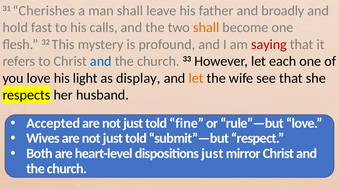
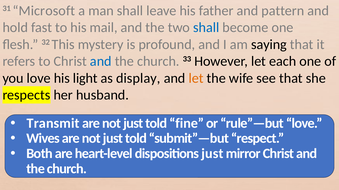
Cherishes: Cherishes -> Microsoft (44, 11)
broadly: broadly -> pattern (283, 11)
calls: calls -> mail (104, 28)
shall colour: orange -> blue (206, 28)
saying colour: red -> black (269, 45)
Accepted: Accepted -> Transmit (53, 124)
